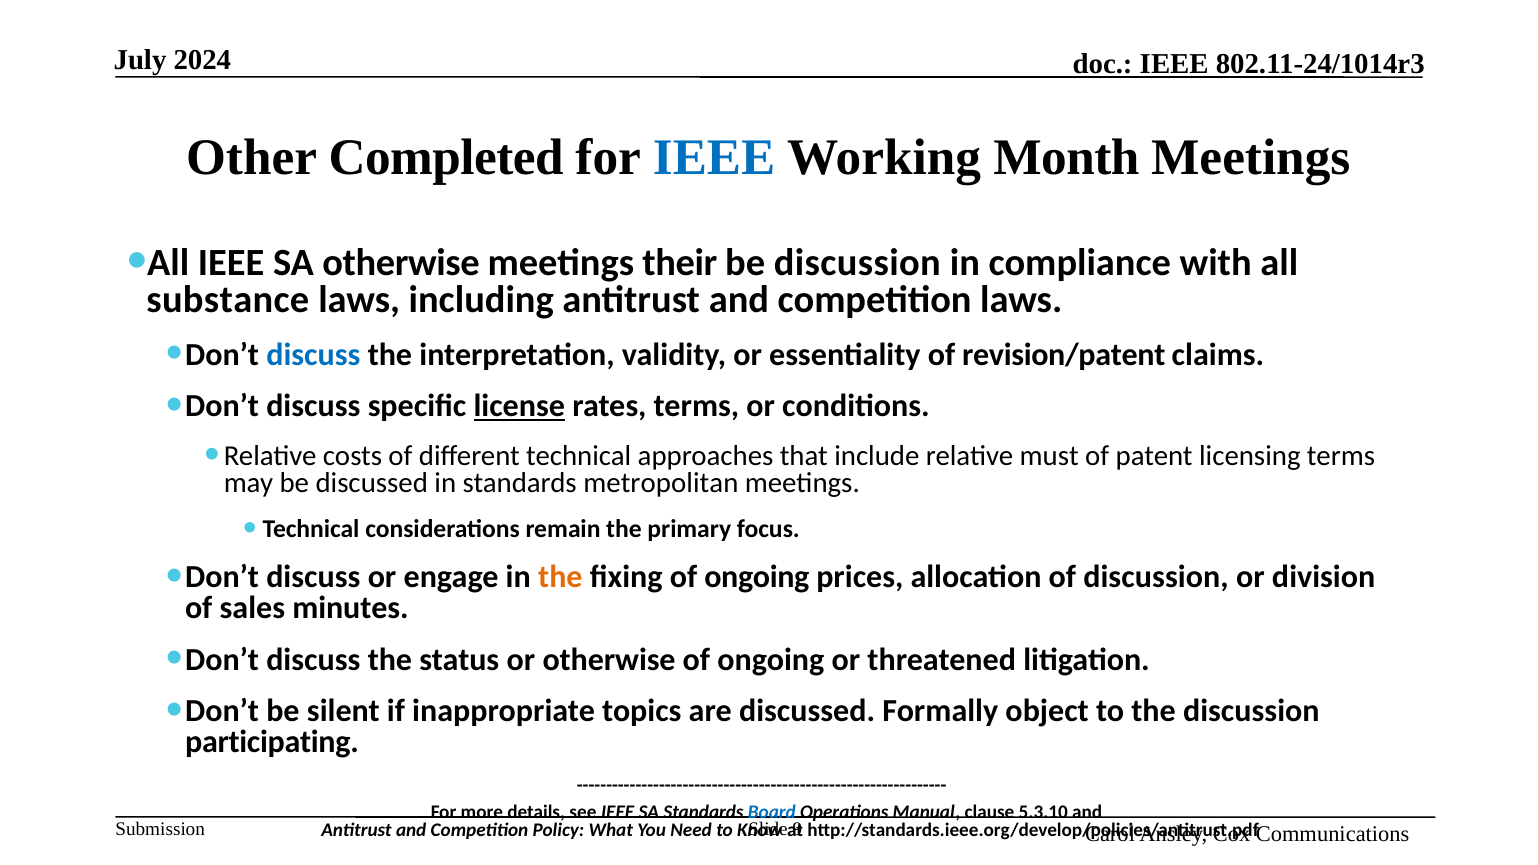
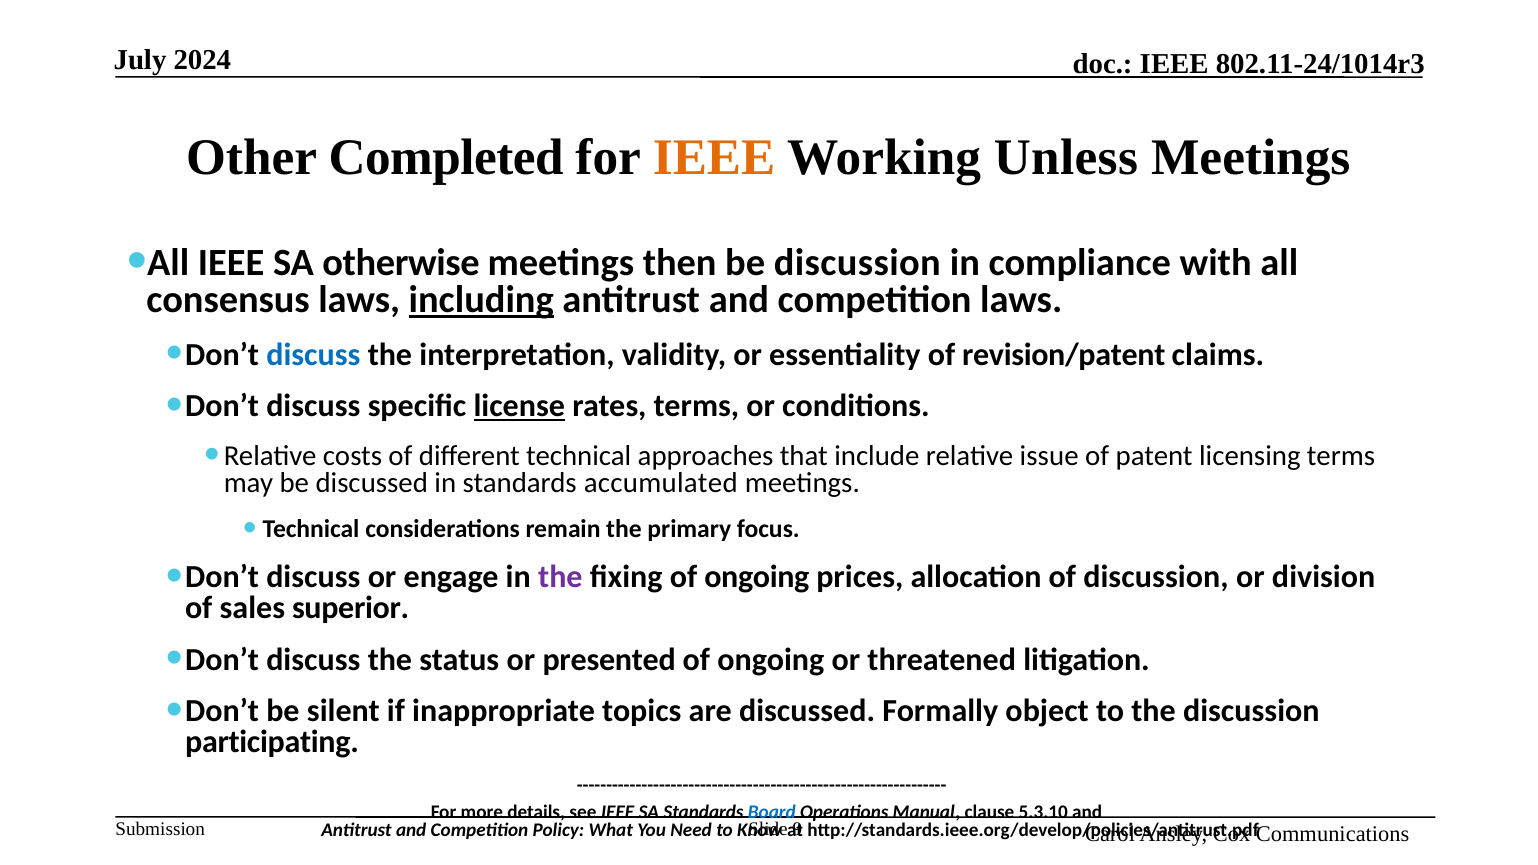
IEEE colour: blue -> orange (714, 157)
Month: Month -> Unless (1066, 157)
their: their -> then (680, 263)
substance: substance -> consensus (228, 300)
including underline: none -> present (481, 300)
must: must -> issue (1049, 456)
metropolitan: metropolitan -> accumulated (661, 484)
the colour: orange -> purple (560, 577)
minutes: minutes -> superior (351, 608)
or otherwise: otherwise -> presented (609, 660)
